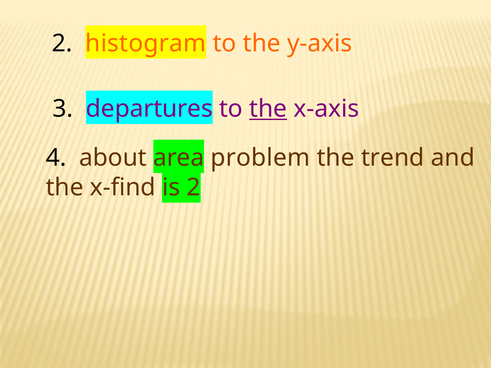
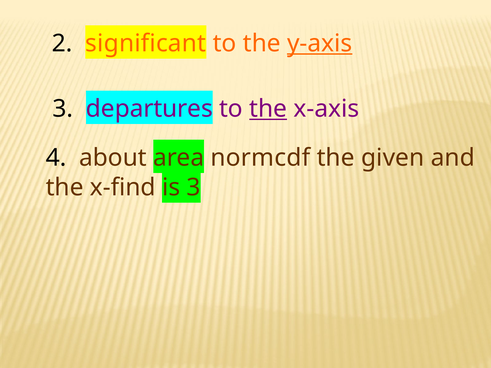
histogram: histogram -> significant (146, 43)
y-axis underline: none -> present (320, 43)
problem: problem -> normcdf (260, 158)
trend: trend -> given (393, 158)
is 2: 2 -> 3 (194, 187)
